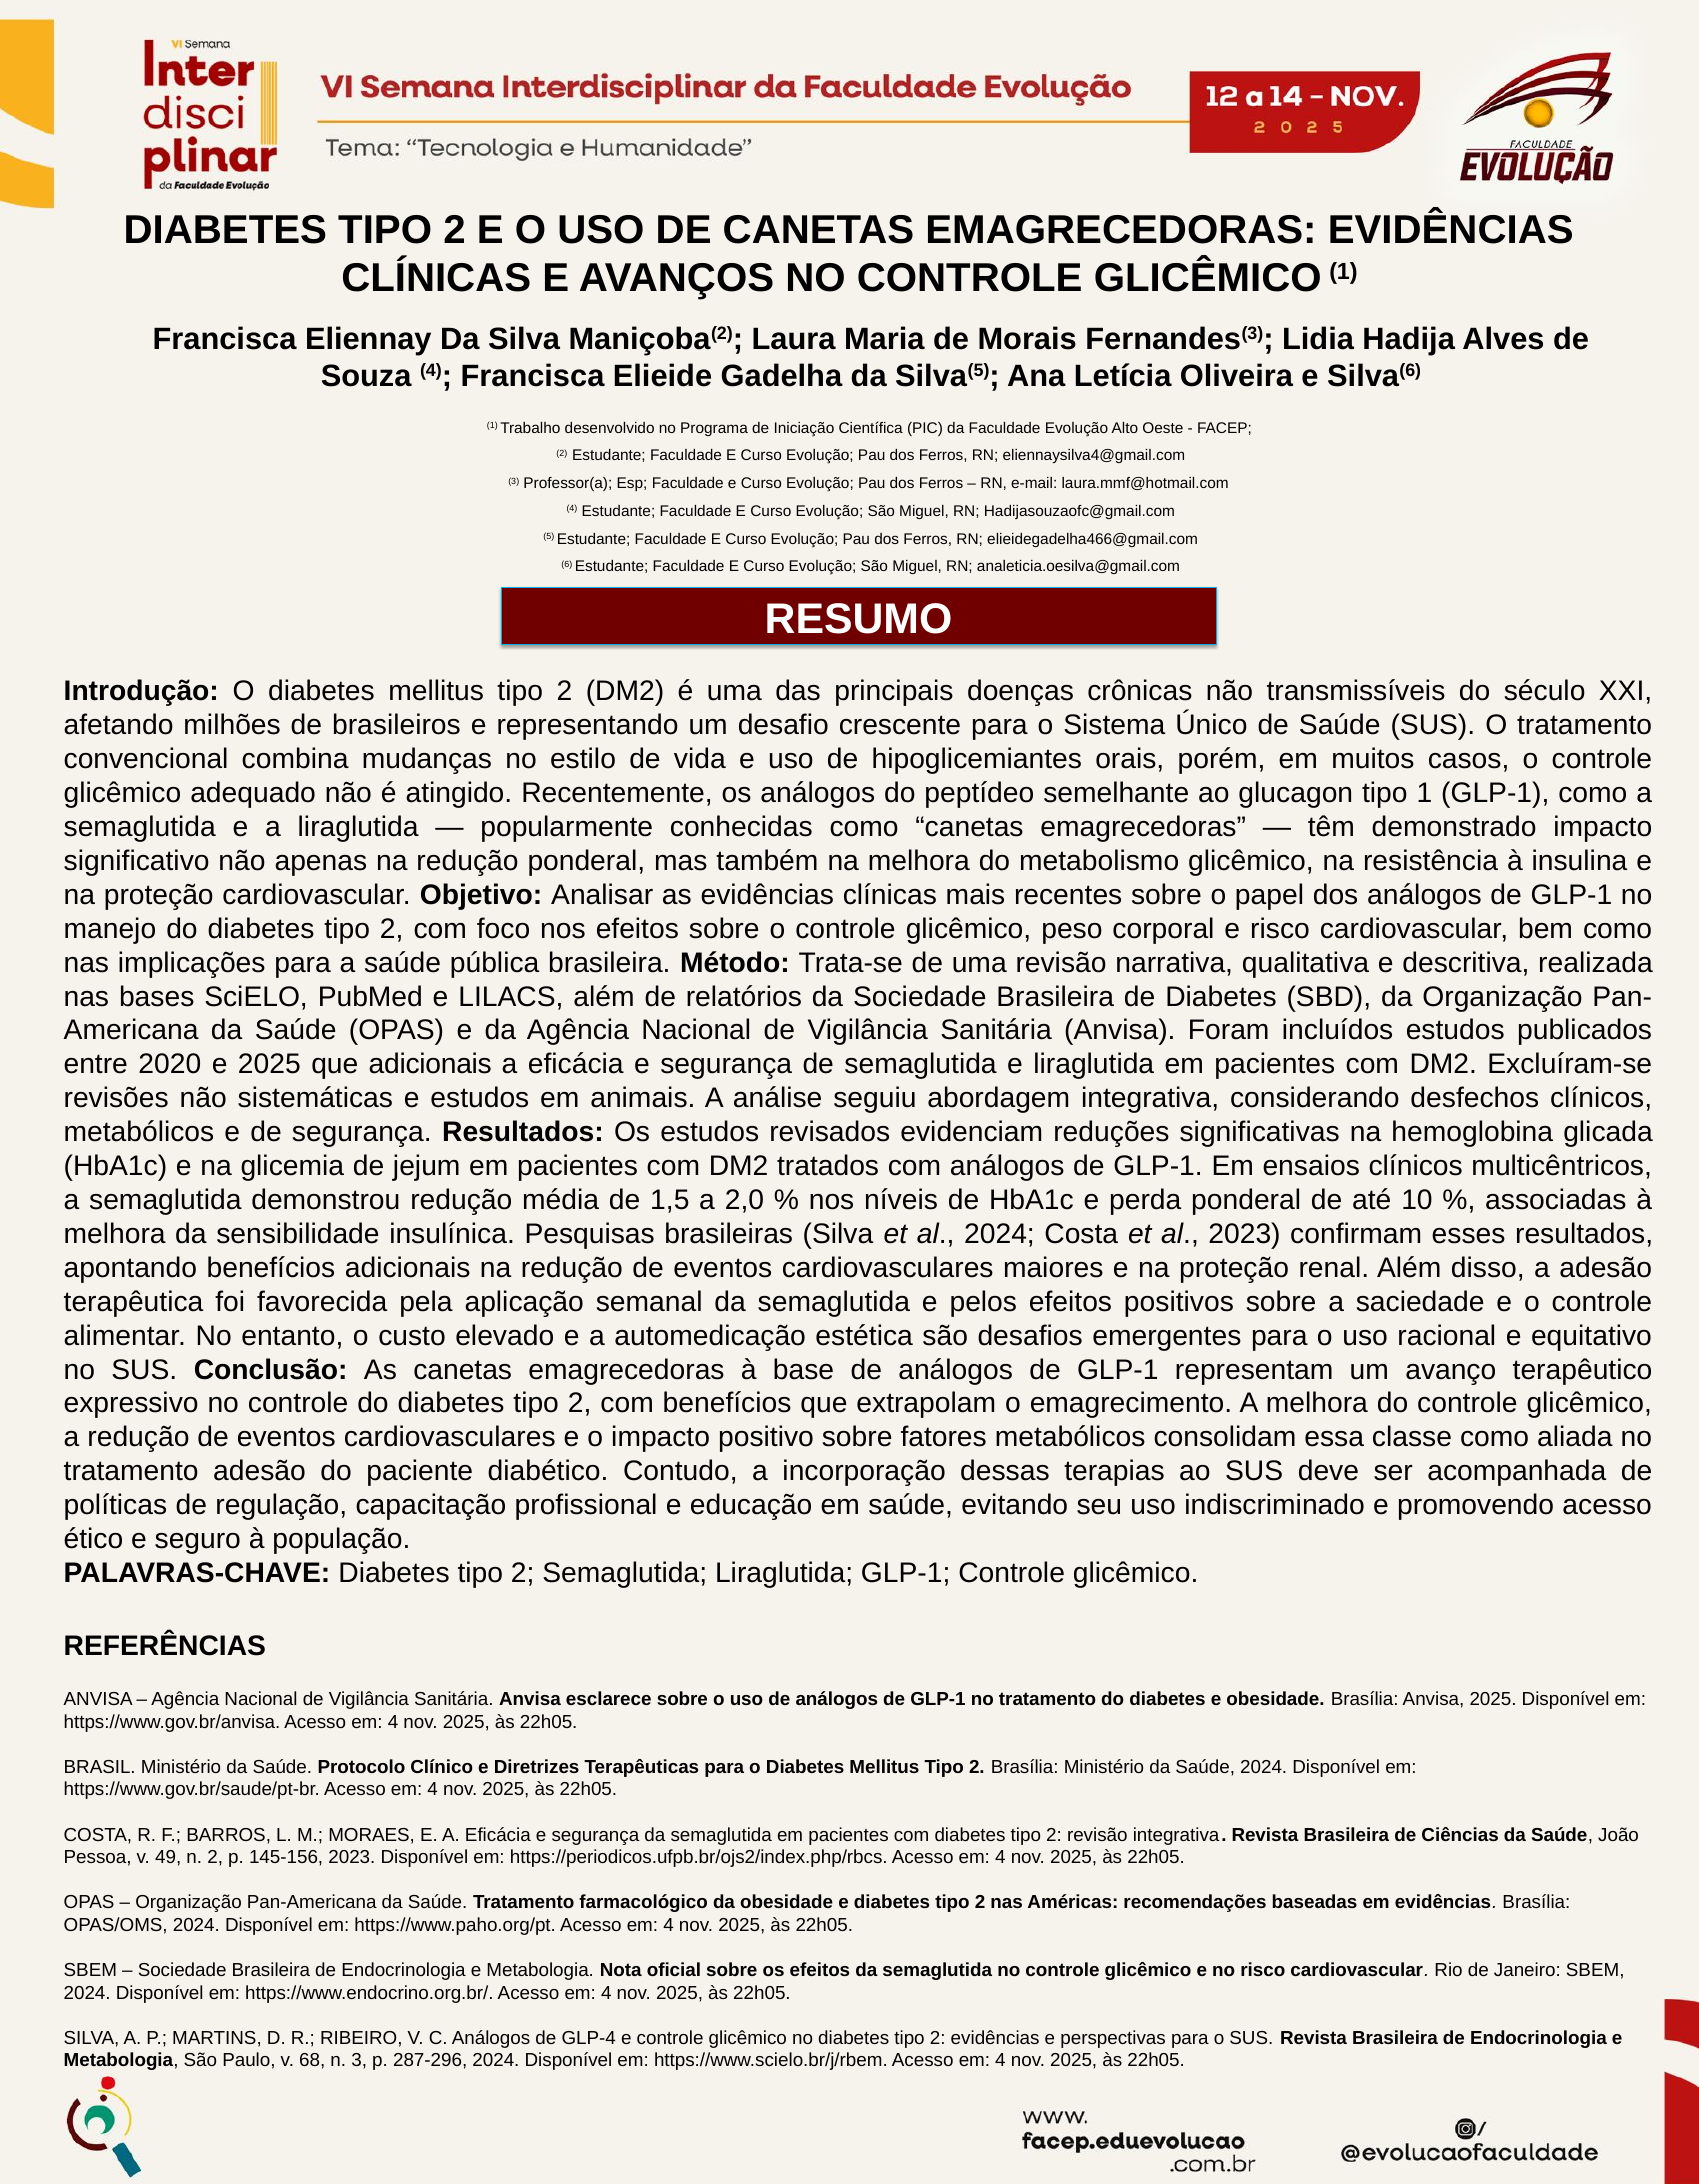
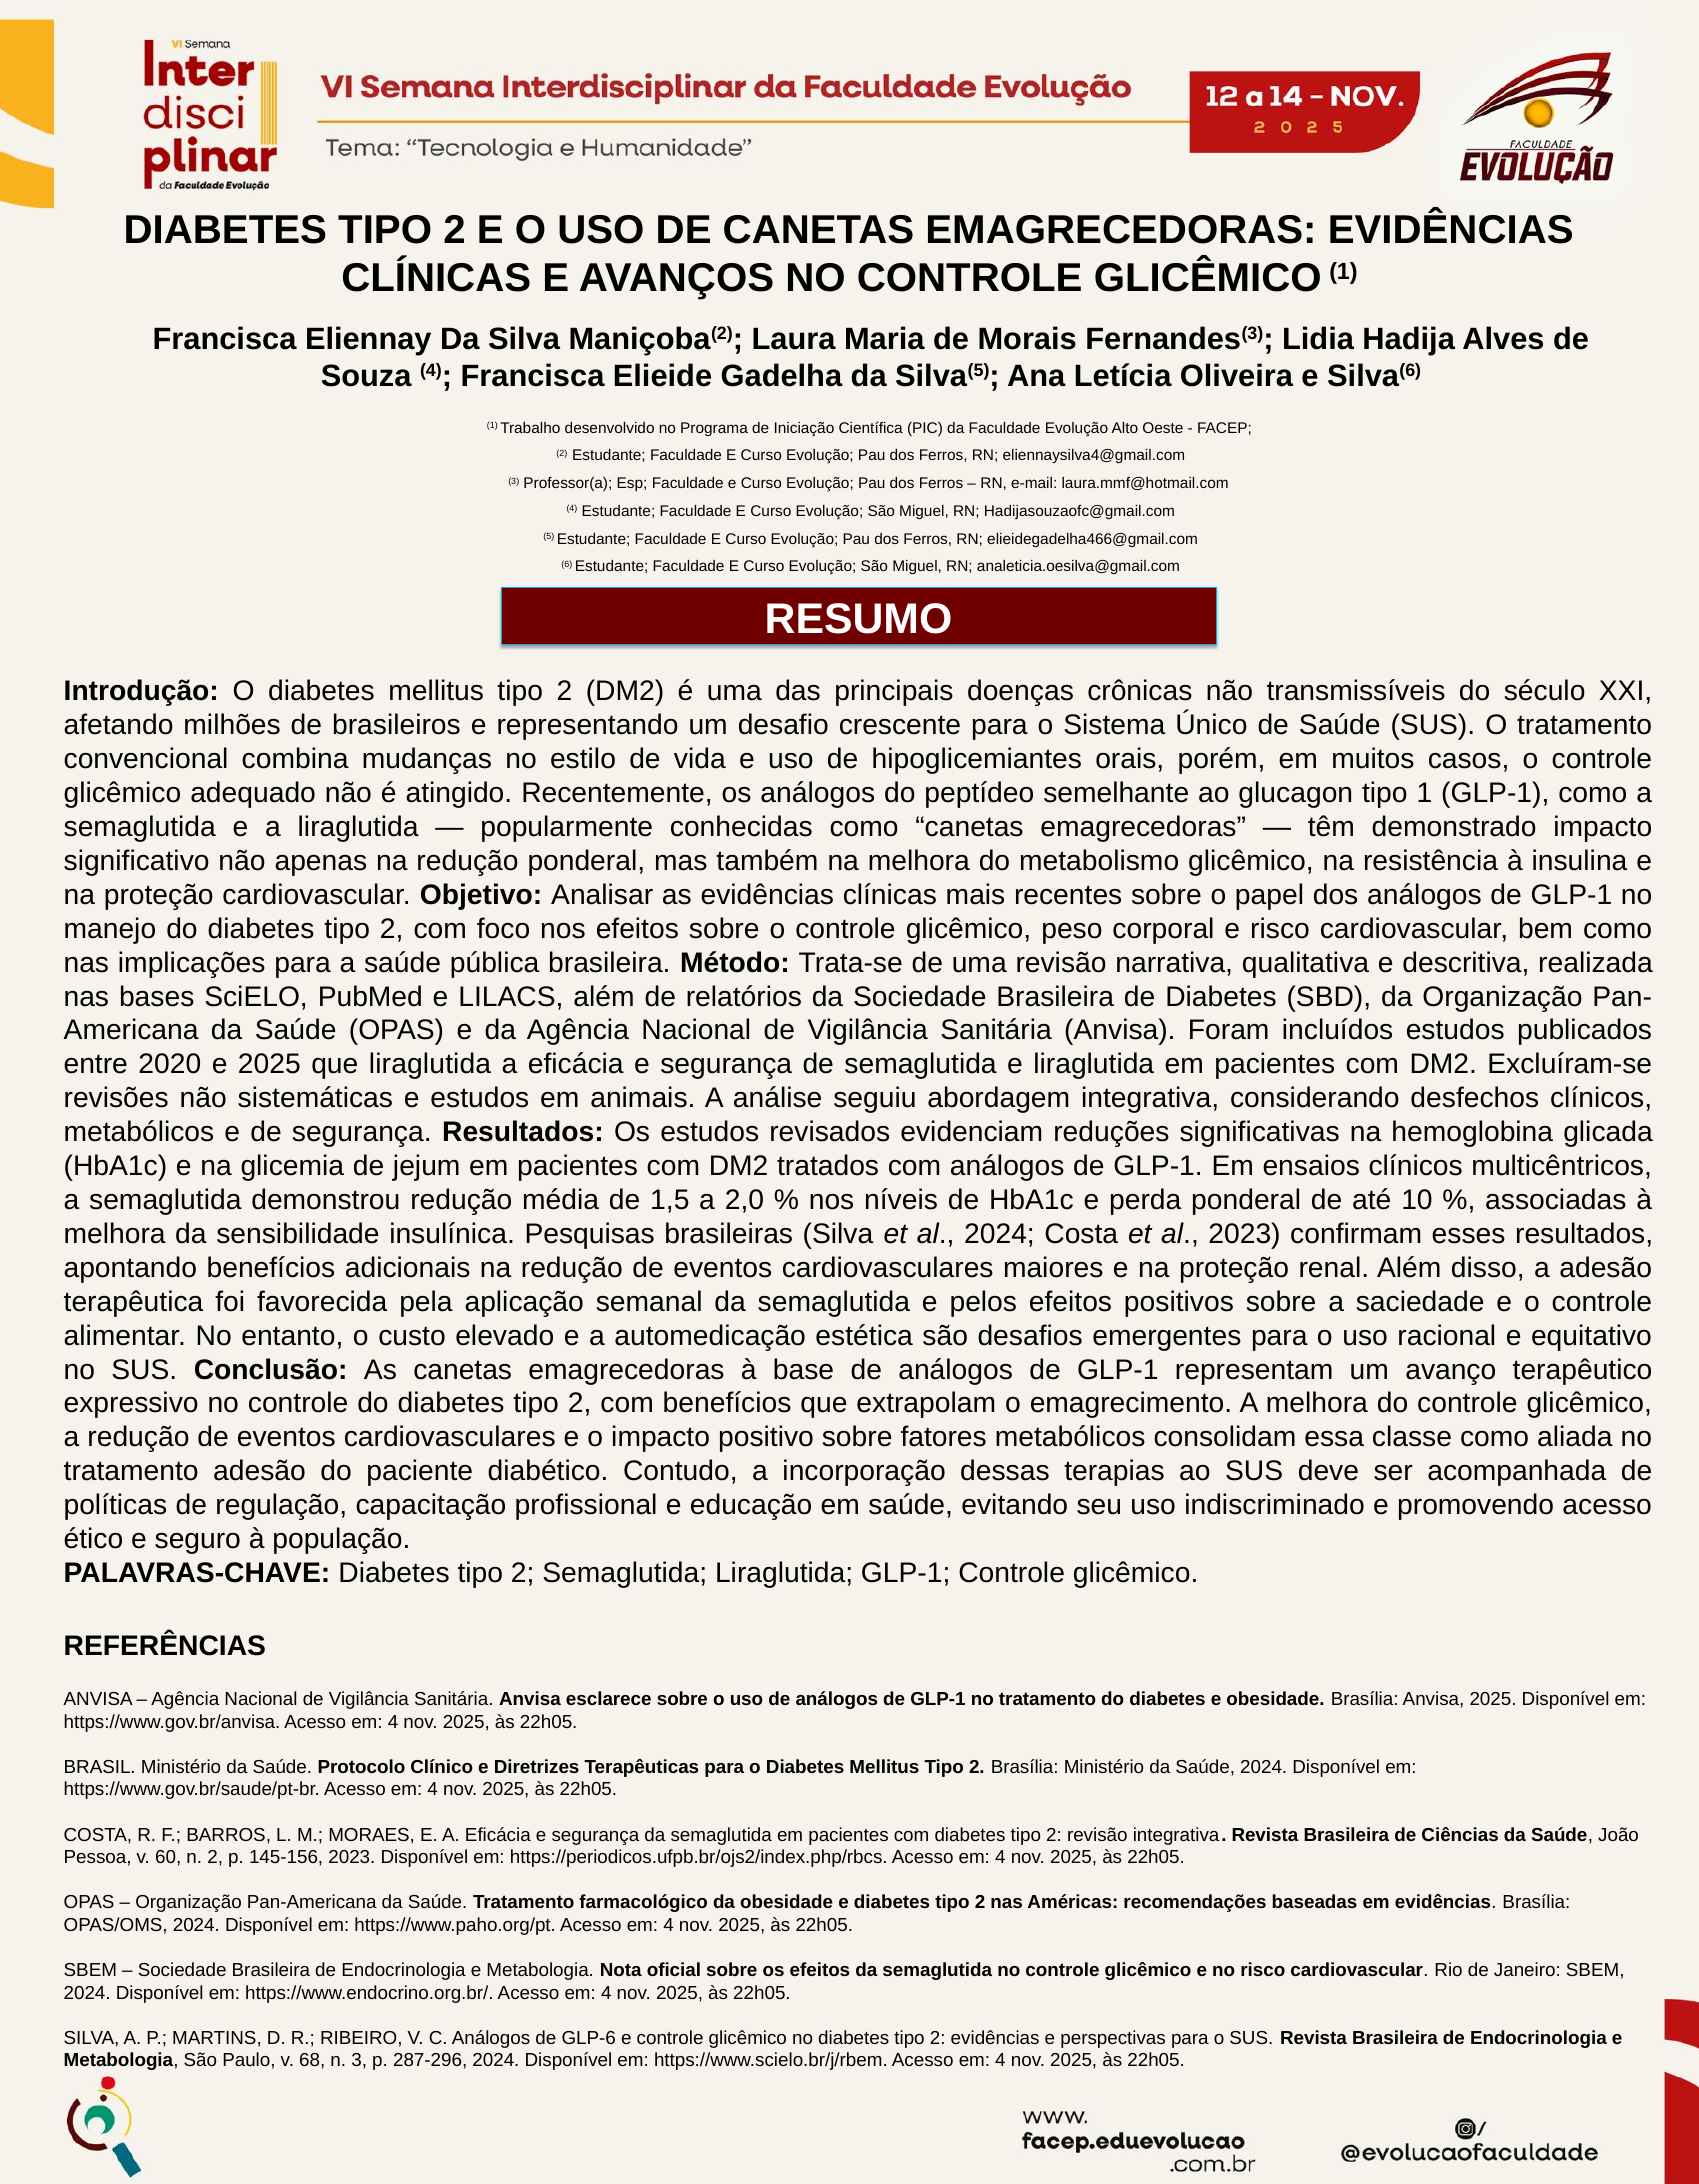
que adicionais: adicionais -> liraglutida (430, 1065)
49: 49 -> 60 (168, 1858)
GLP-4: GLP-4 -> GLP-6 (589, 2038)
